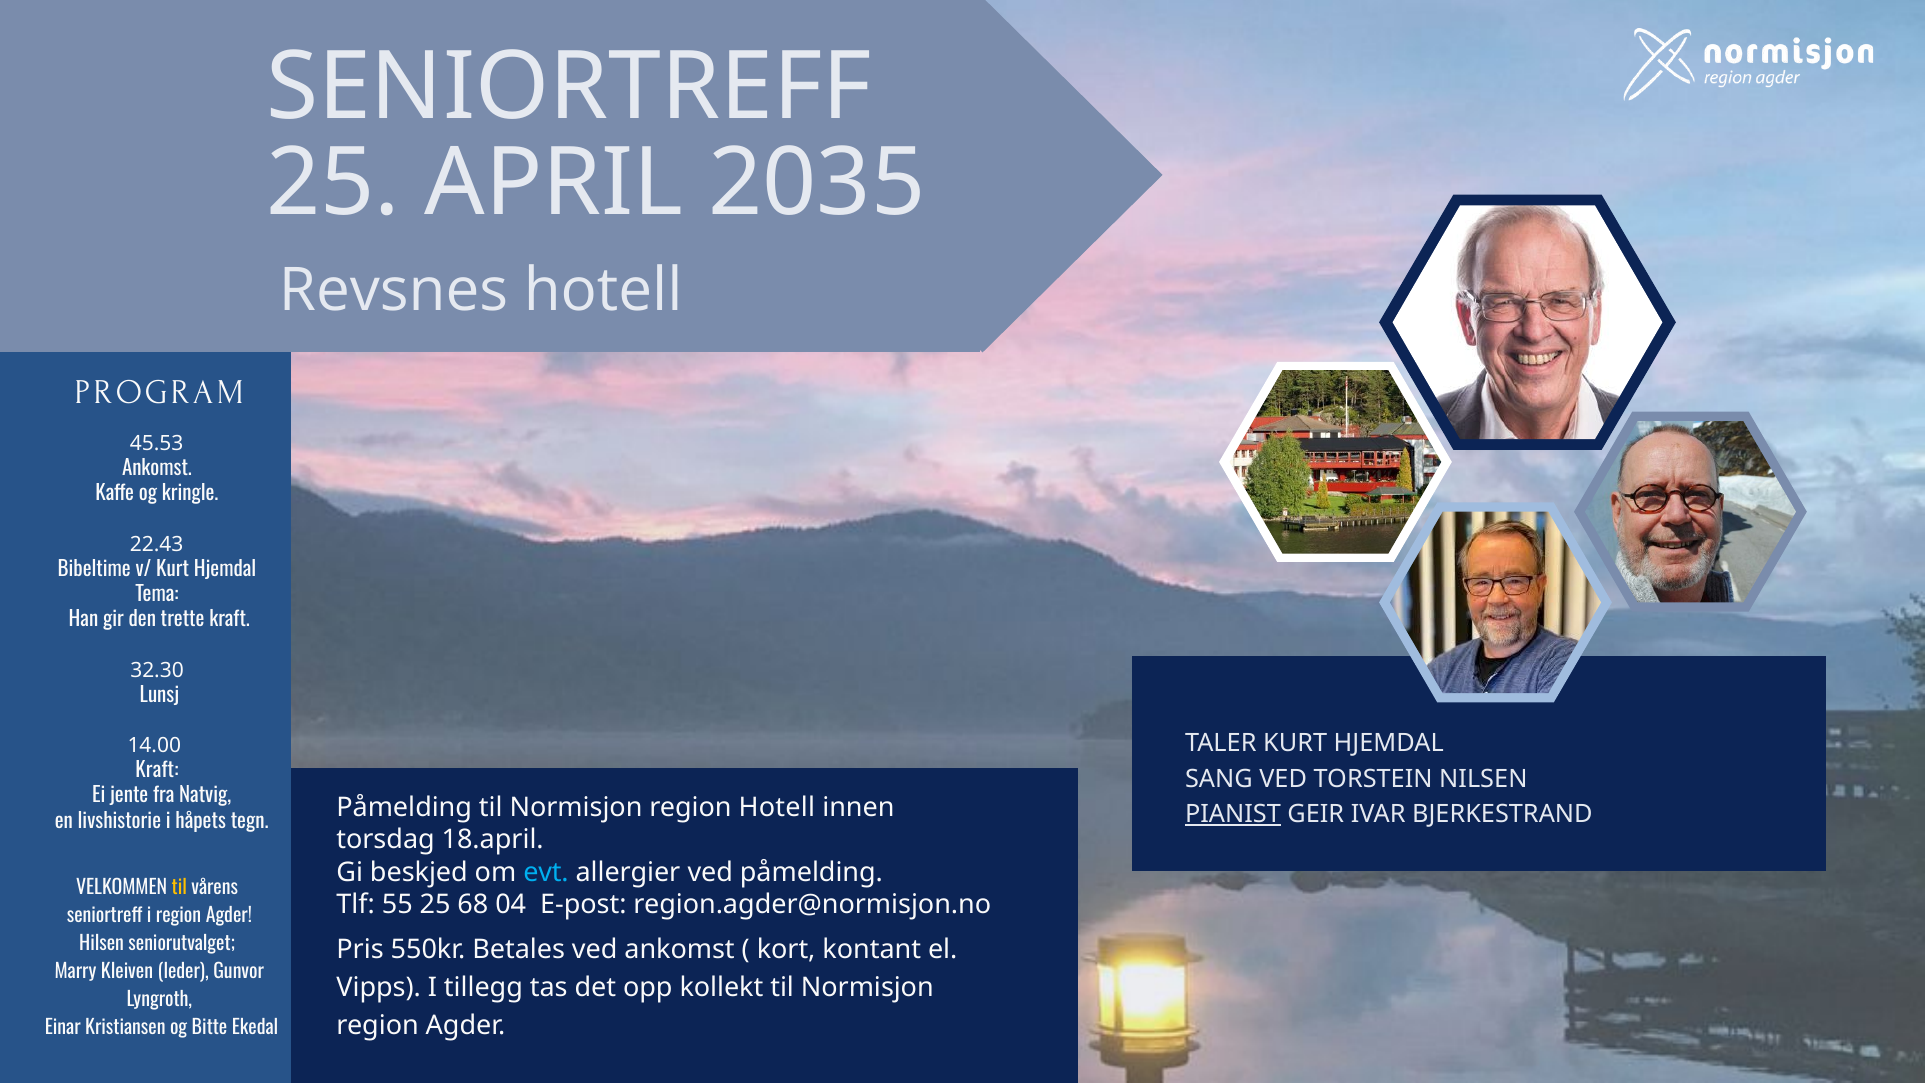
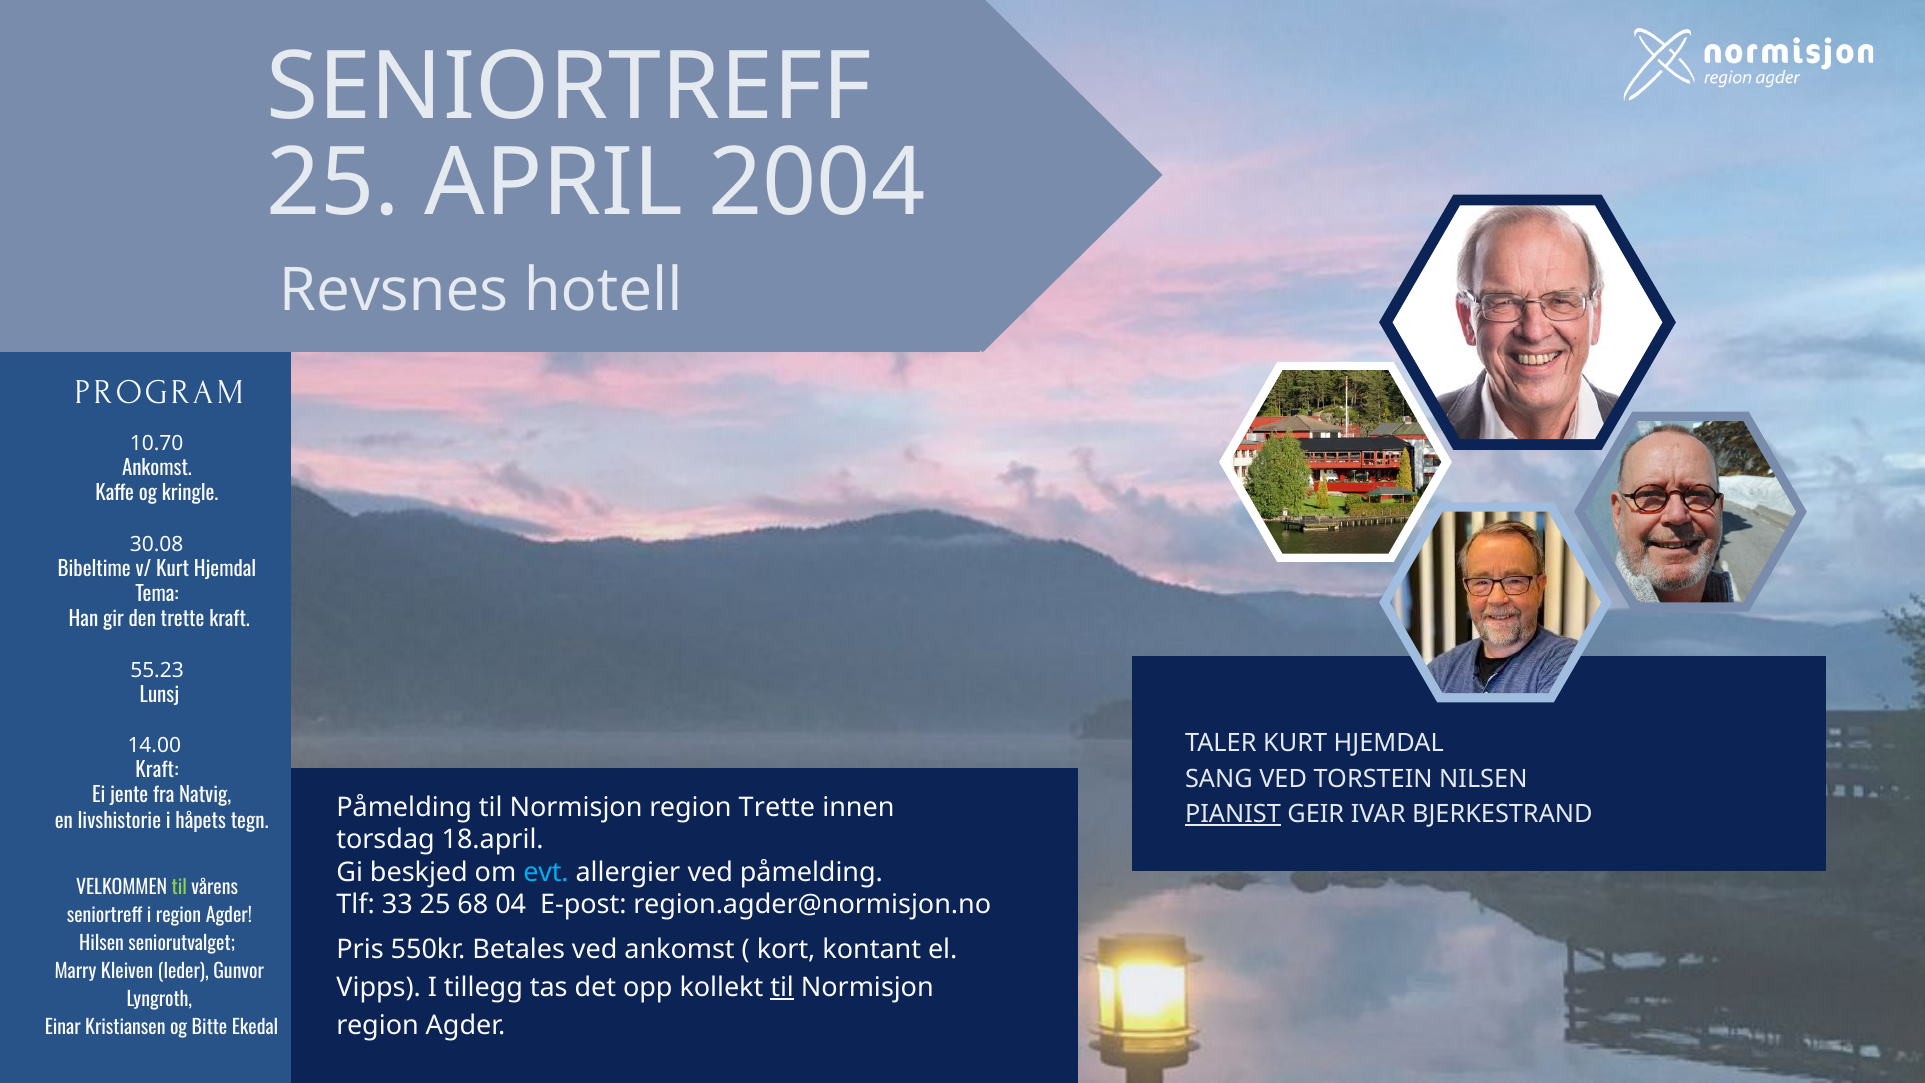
2035: 2035 -> 2004 (817, 183)
45.53: 45.53 -> 10.70 (157, 444)
22.43: 22.43 -> 30.08 (157, 544)
32.30: 32.30 -> 55.23 (157, 670)
region Hotell: Hotell -> Trette (777, 807)
til colour: yellow -> light green (179, 888)
55: 55 -> 33 (397, 904)
til underline: none -> present (782, 987)
